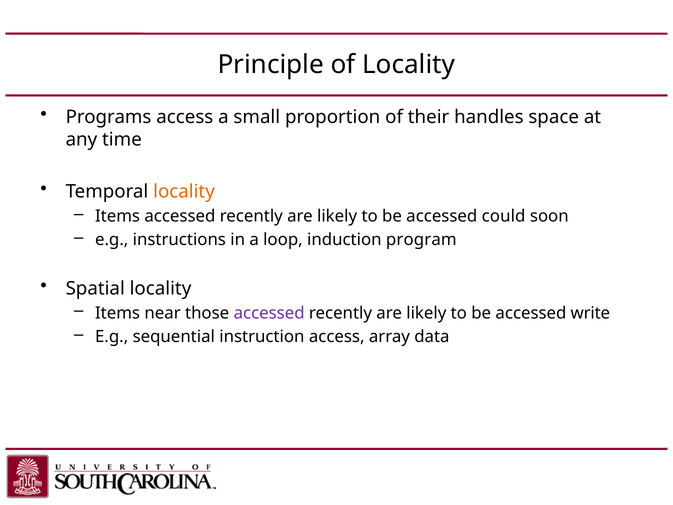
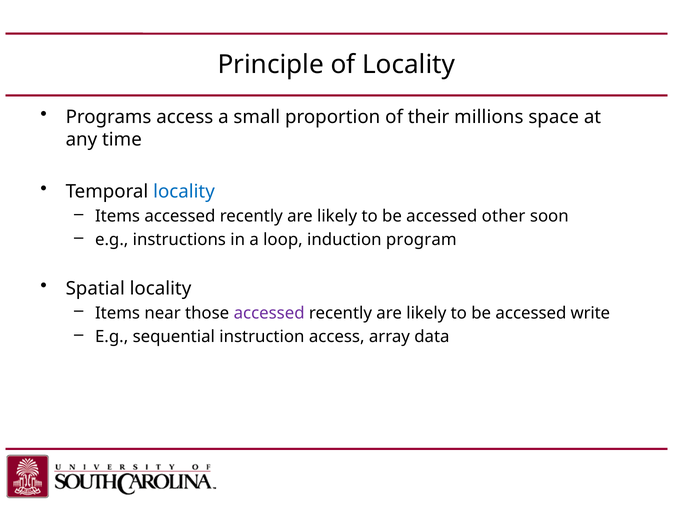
handles: handles -> millions (489, 117)
locality colour: orange -> blue (184, 192)
could: could -> other (504, 216)
